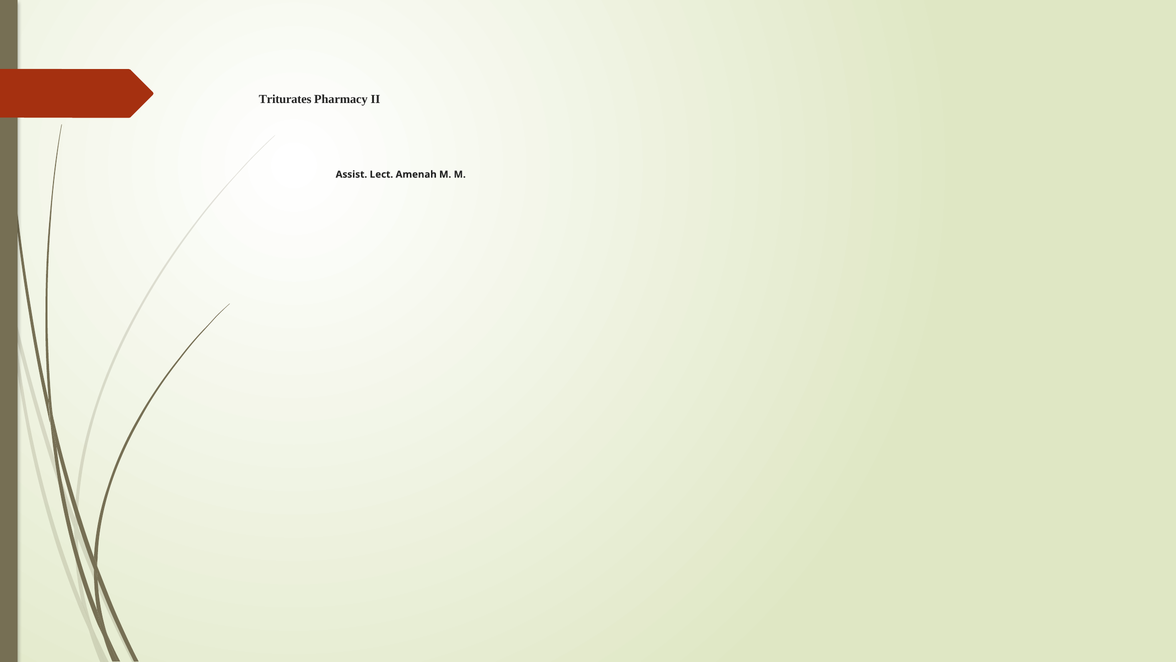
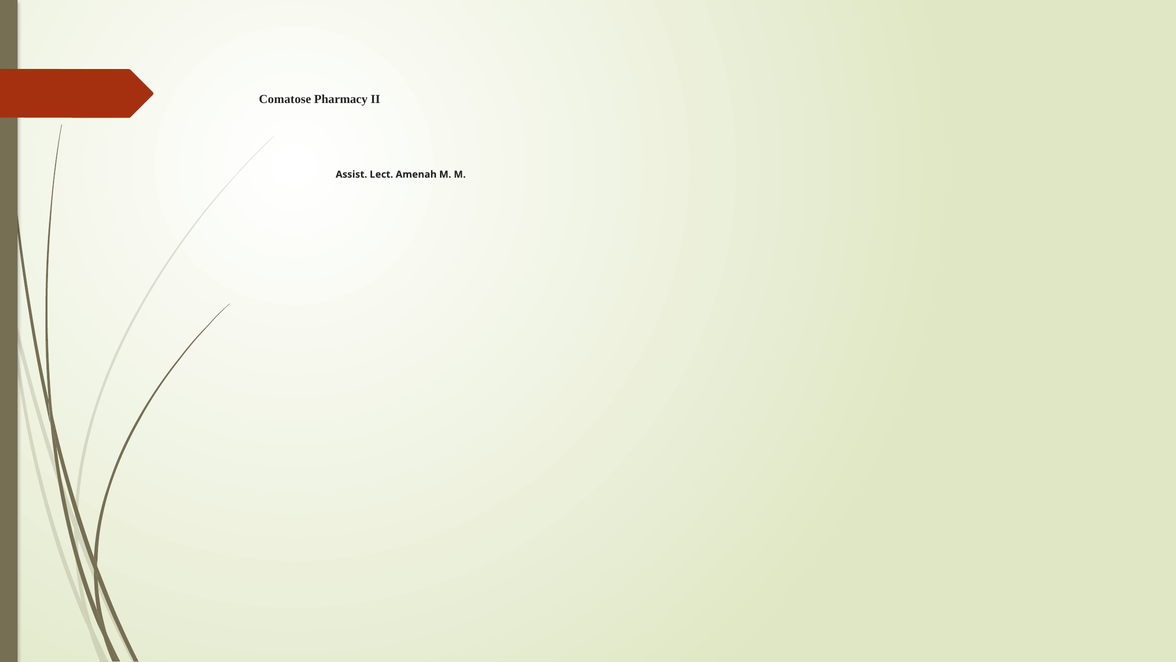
Triturates: Triturates -> Comatose (285, 99)
